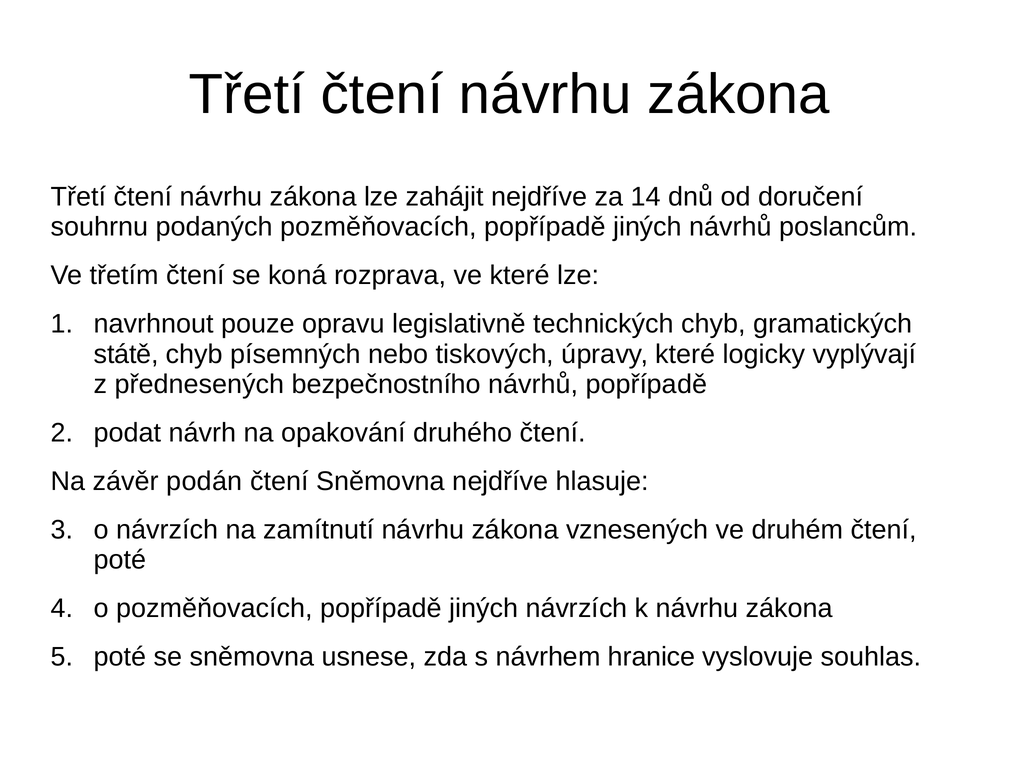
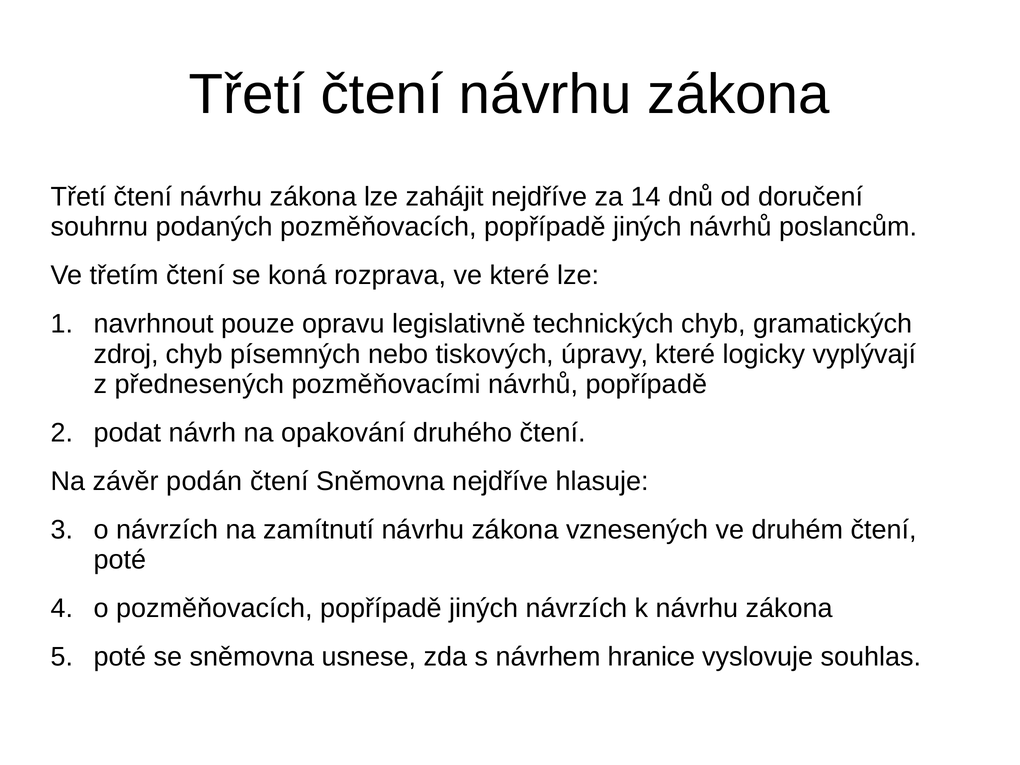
státě: státě -> zdroj (126, 354)
bezpečnostního: bezpečnostního -> pozměňovacími (386, 384)
